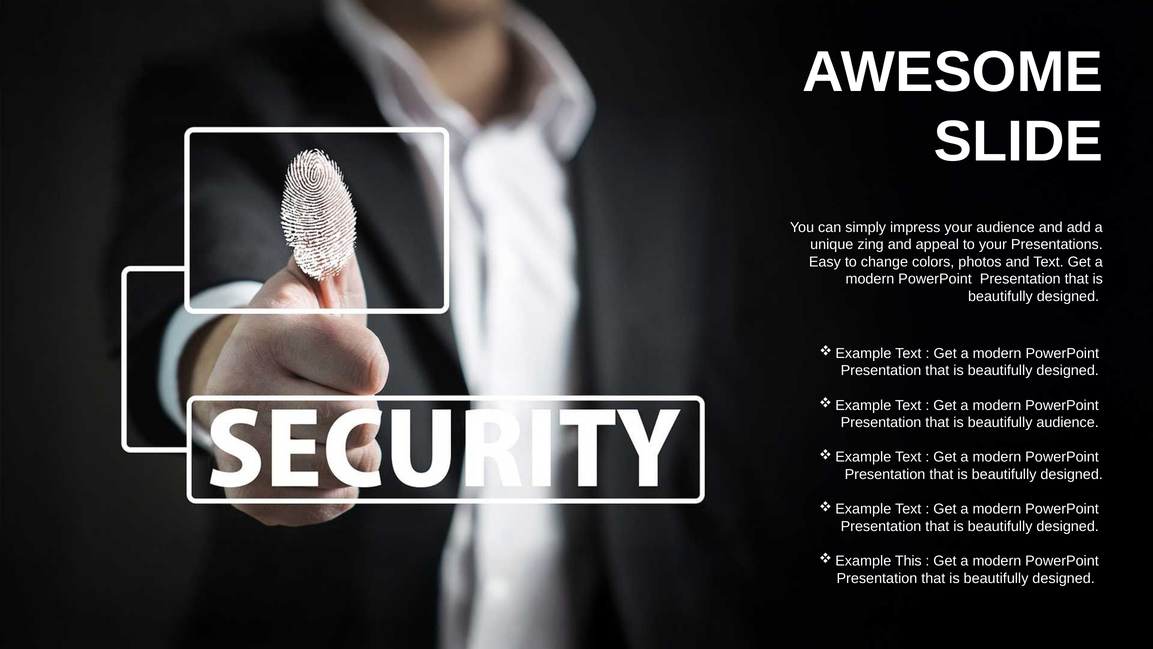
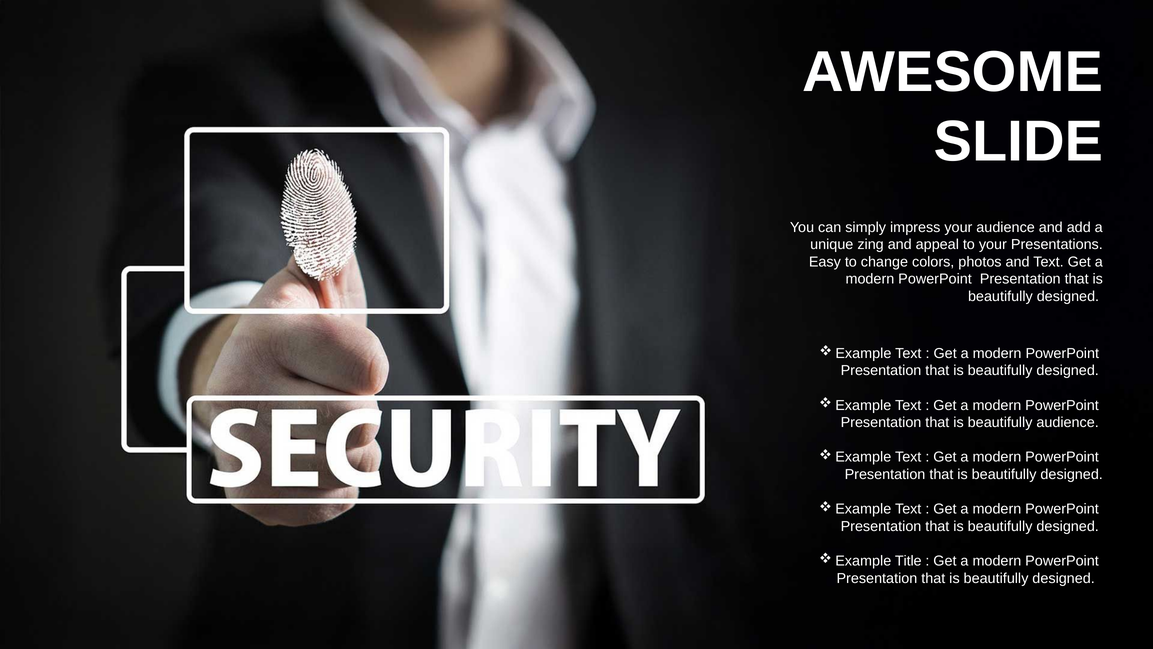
This: This -> Title (908, 561)
